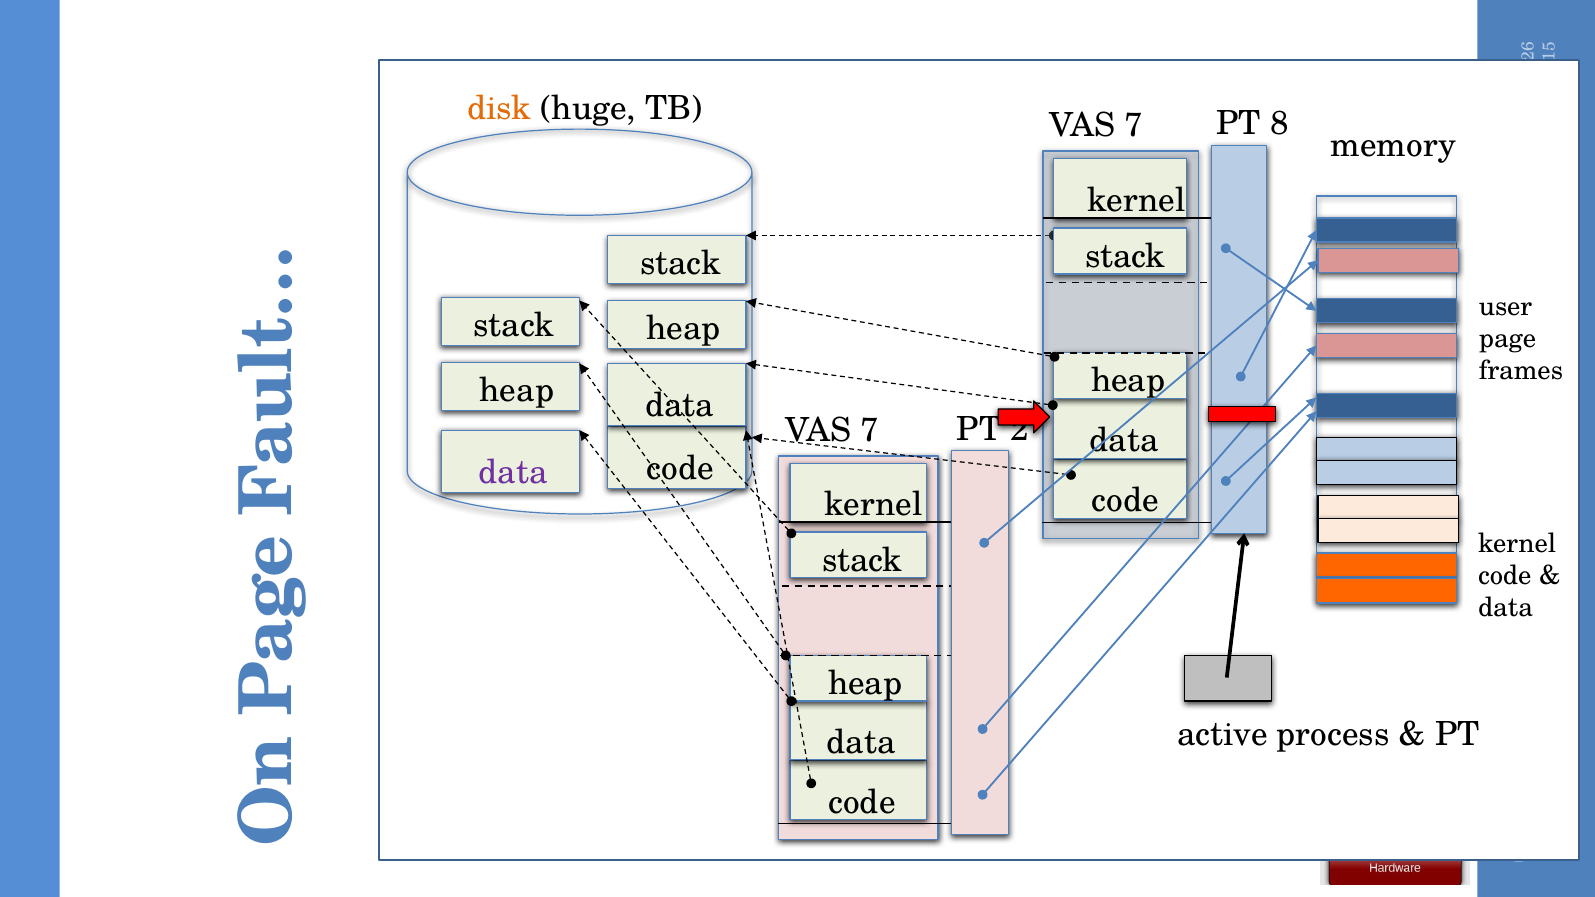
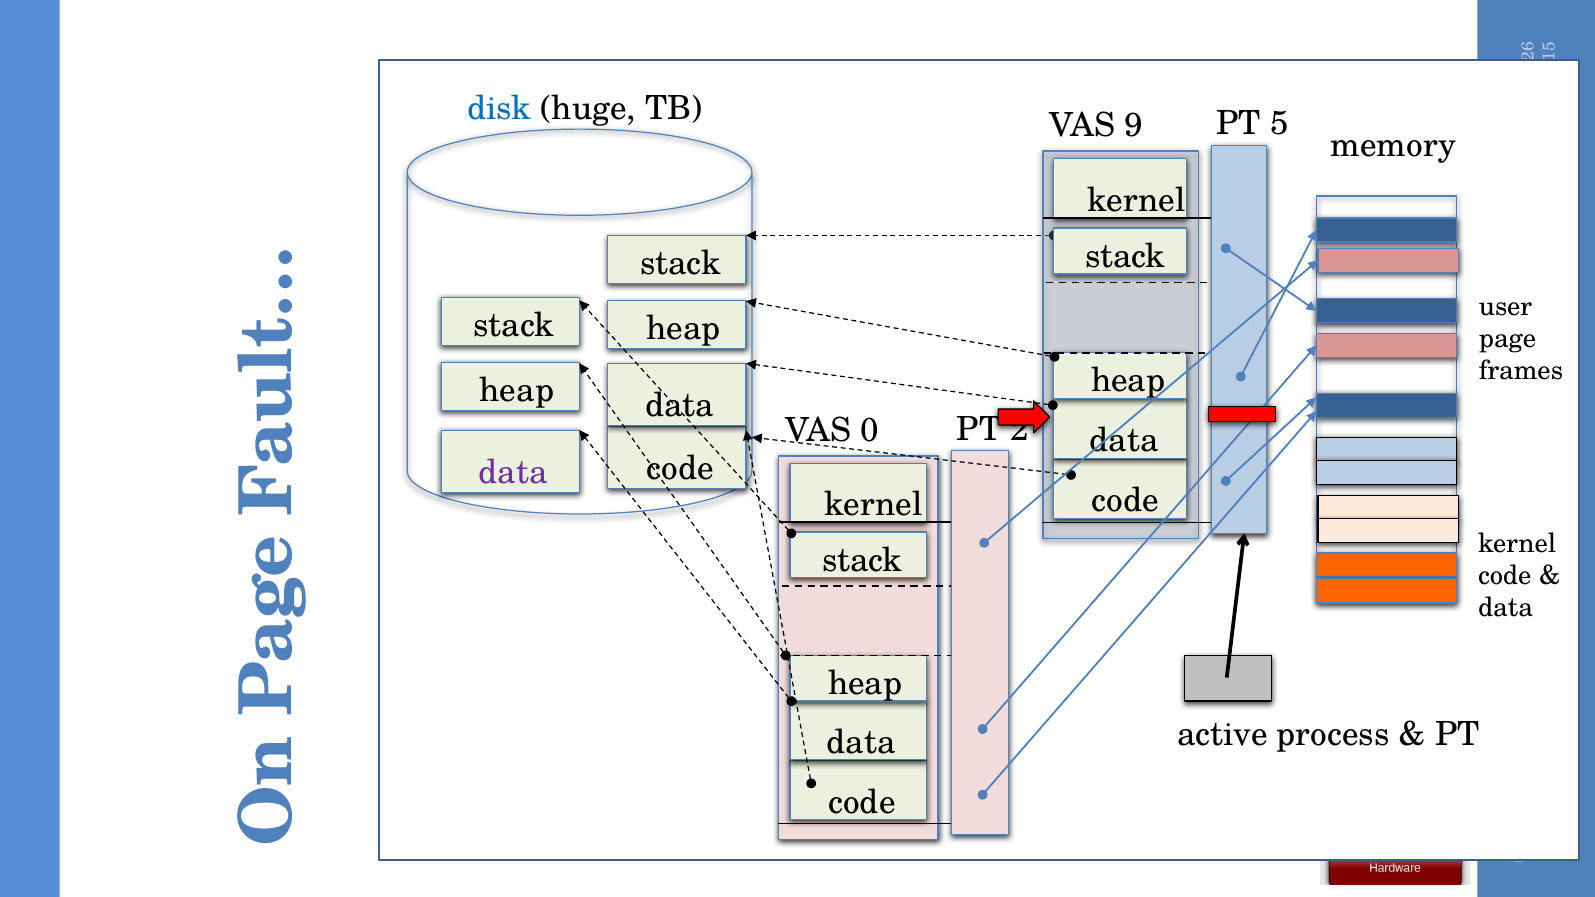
disk colour: orange -> blue (499, 109)
7: 7 -> 9 (1134, 125)
PT 8: 8 -> 5 (1279, 124)
7: 7 -> 0 (870, 431)
